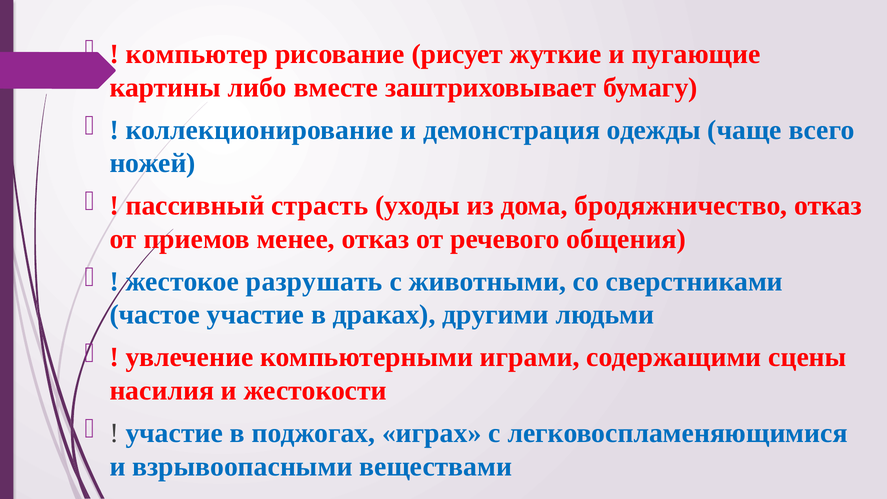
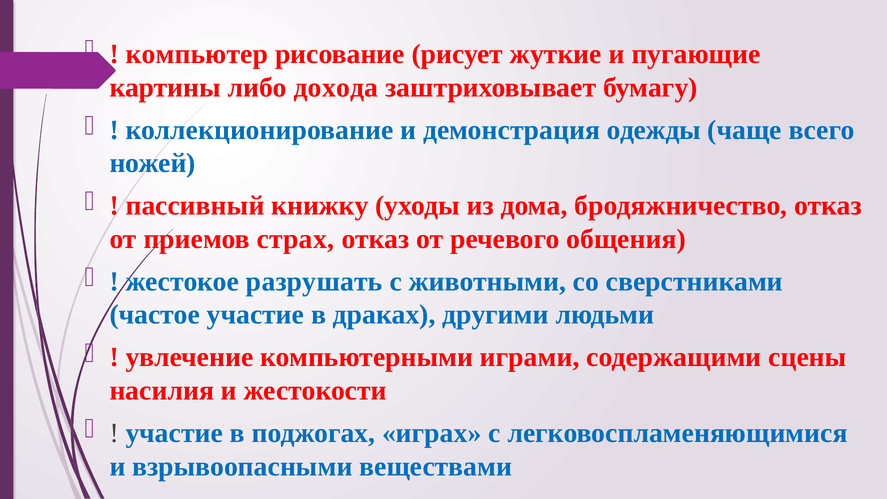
вместе: вместе -> дохода (336, 87)
страсть: страсть -> книжку (320, 206)
менее: менее -> страх (296, 239)
